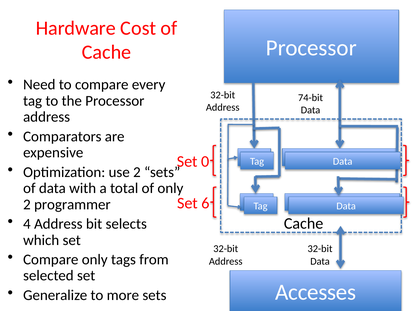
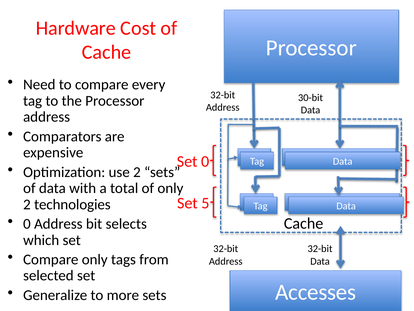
74-bit: 74-bit -> 30-bit (311, 97)
6: 6 -> 5 (205, 203)
programmer: programmer -> technologies (72, 204)
4: 4 -> 0 (27, 224)
